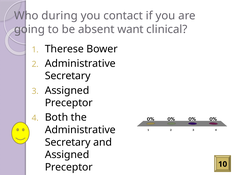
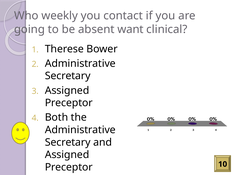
during: during -> weekly (60, 16)
